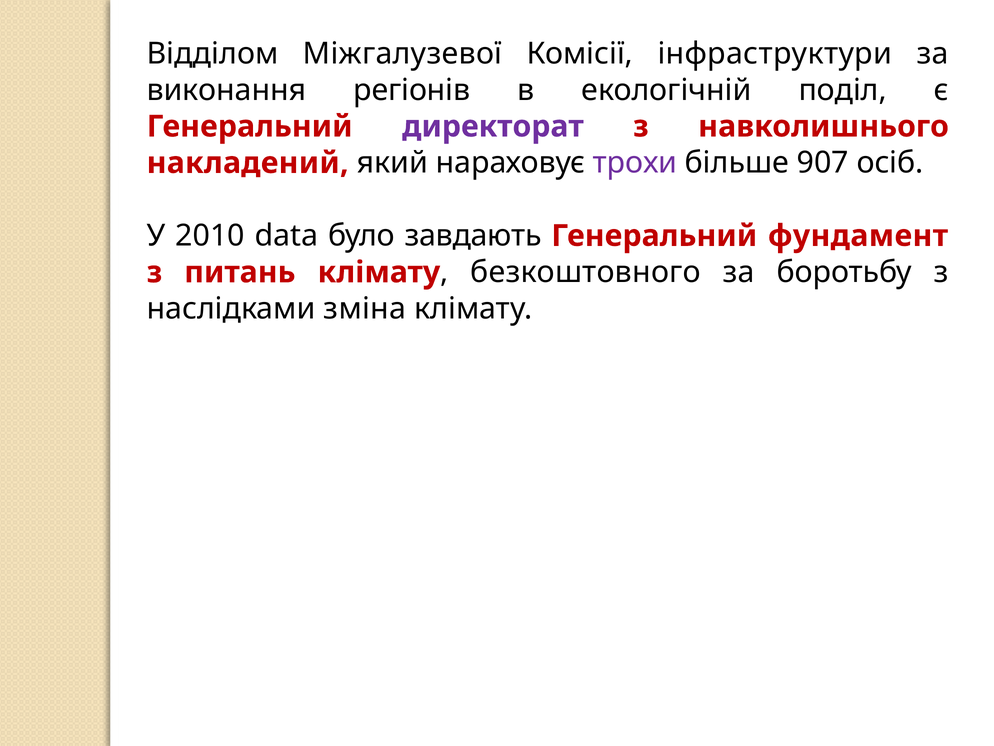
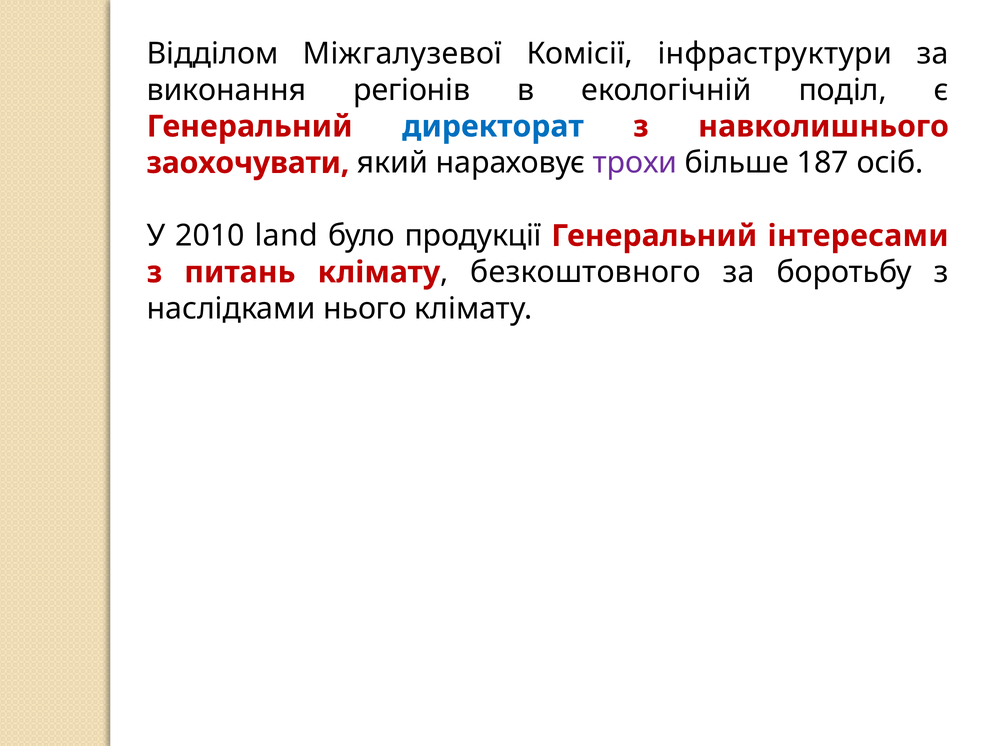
директорат colour: purple -> blue (493, 126)
накладений: накладений -> заохочувати (248, 163)
907: 907 -> 187 (823, 163)
data: data -> land (286, 236)
завдають: завдають -> продукції (473, 236)
фундамент: фундамент -> інтересами (858, 236)
зміна: зміна -> нього (365, 309)
